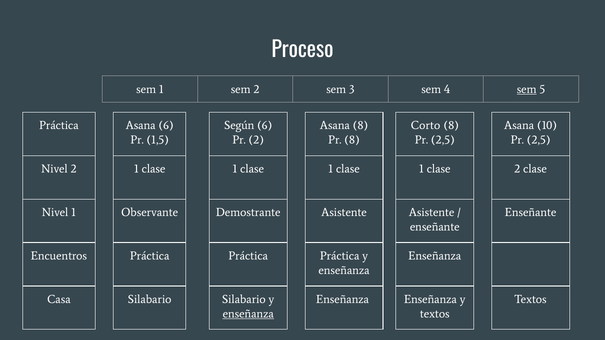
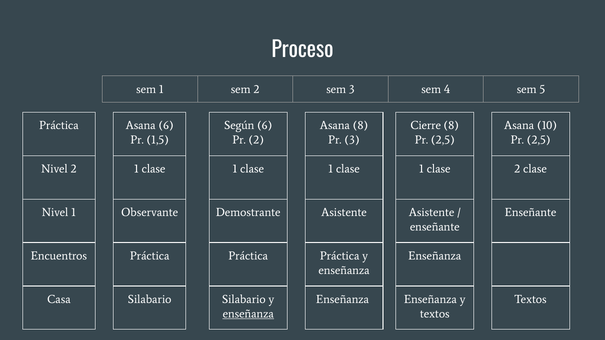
sem underline: present -> none (527, 89)
Corto: Corto -> Cierre (426, 126)
Pr 8: 8 -> 3 (352, 140)
